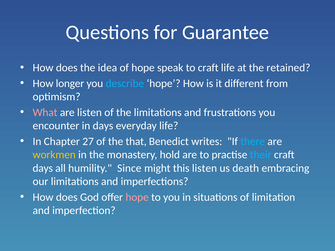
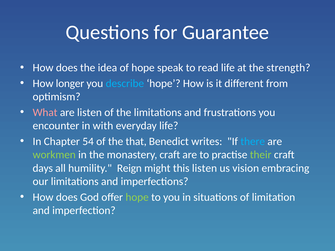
to craft: craft -> read (208, 68)
retained: retained -> strength (288, 68)
in days: days -> with (103, 126)
27: 27 -> 54 (88, 141)
workmen colour: yellow -> light green (54, 155)
monastery hold: hold -> craft (170, 155)
their colour: light blue -> light green (261, 155)
Since: Since -> Reign (129, 168)
death: death -> vision (246, 168)
hope colour: pink -> light green (137, 197)
